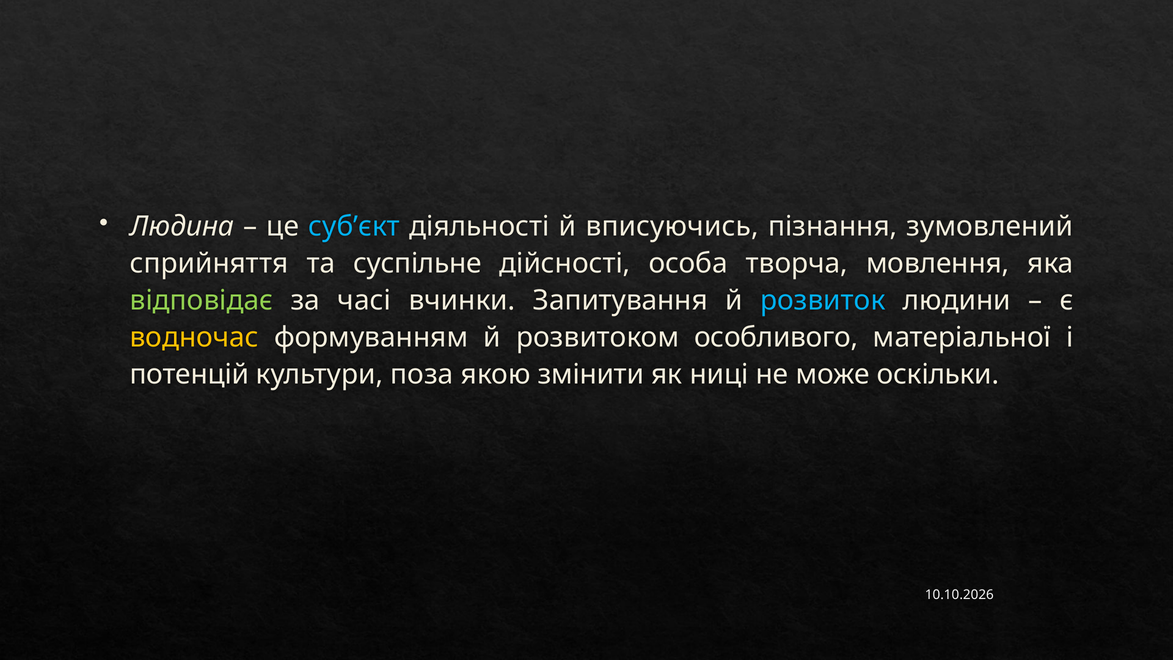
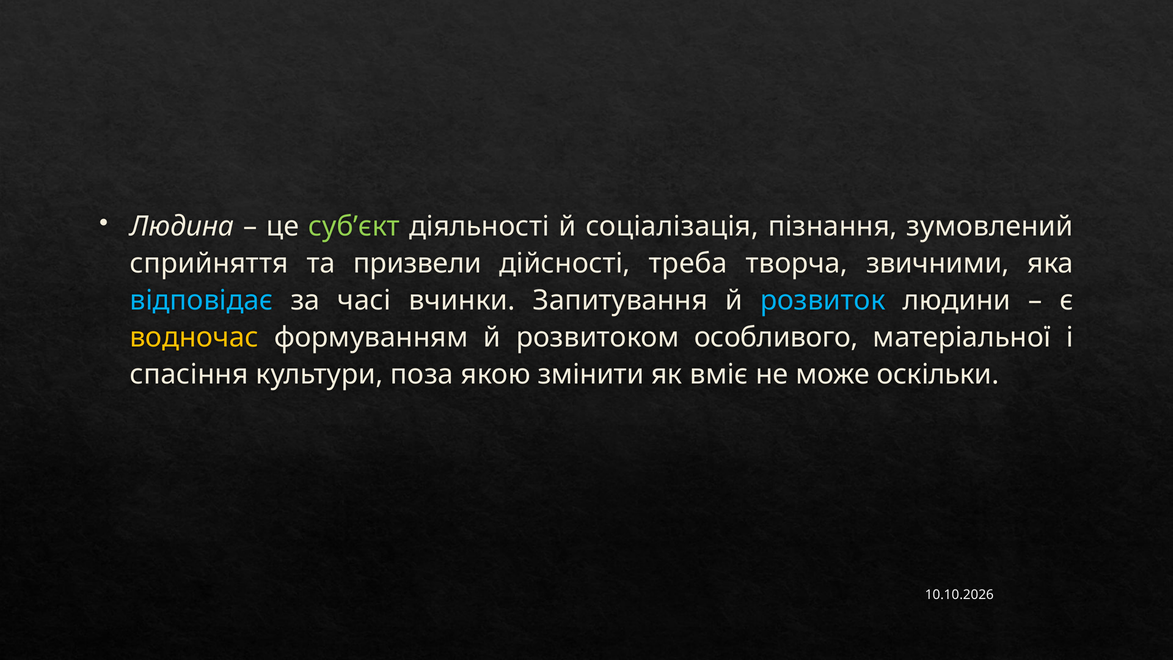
суб’єкт colour: light blue -> light green (354, 226)
вписуючись: вписуючись -> соціалізація (672, 226)
суспільне: суспільне -> призвели (417, 263)
особа: особа -> треба (688, 263)
мовлення: мовлення -> звичними (938, 263)
відповідає colour: light green -> light blue (201, 300)
потенцій: потенцій -> спасіння (189, 375)
ниці: ниці -> вміє (719, 375)
